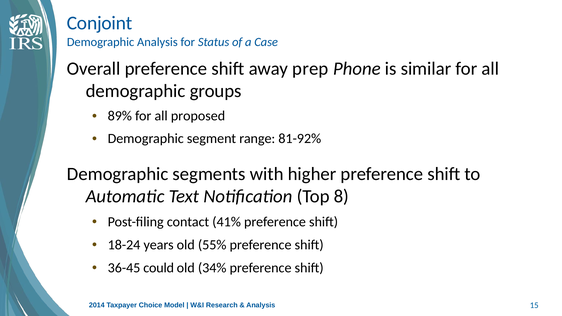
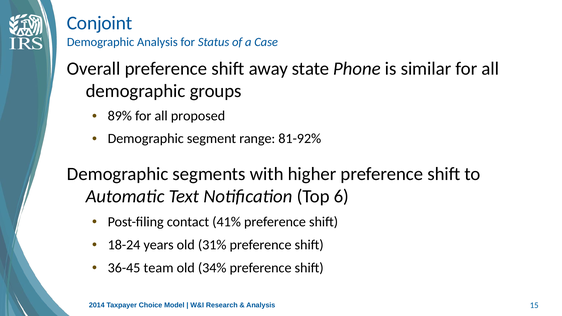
prep: prep -> state (311, 69)
8: 8 -> 6 (341, 196)
55%: 55% -> 31% (212, 245)
could: could -> team (159, 268)
